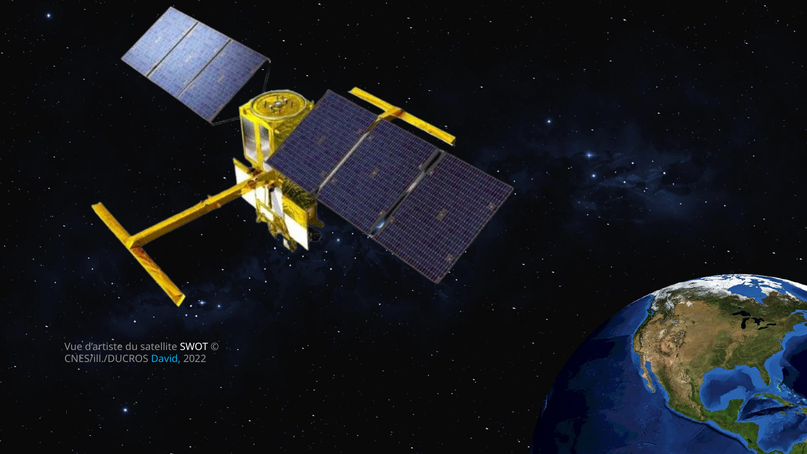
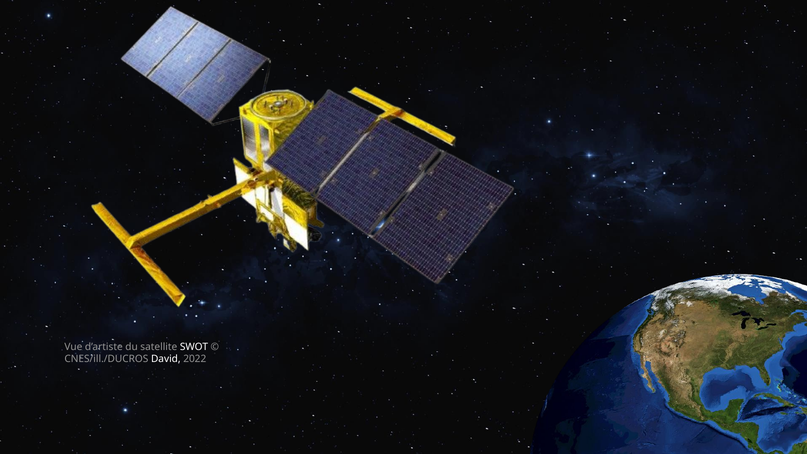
David colour: light blue -> white (166, 359)
